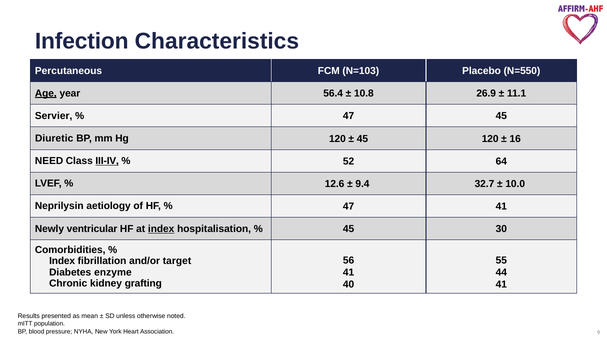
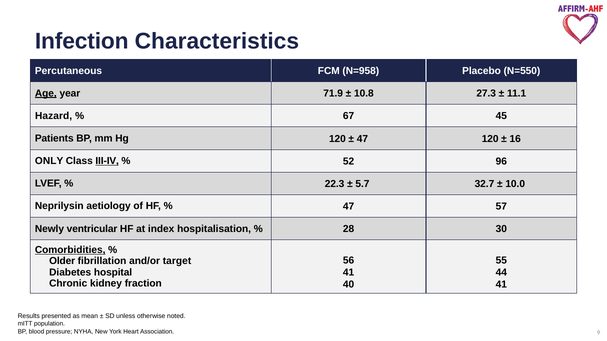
N=103: N=103 -> N=958 (361, 71)
56.4: 56.4 -> 71.9 (333, 94)
26.9: 26.9 -> 27.3 (486, 94)
Servier: Servier -> Hazard (54, 116)
47: 47 -> 67 (349, 116)
Diuretic: Diuretic -> Patients (54, 139)
45: 45 -> 47 (362, 139)
NEED: NEED -> ONLY (49, 161)
64: 64 -> 96 (501, 162)
12.6: 12.6 -> 22.3 (335, 184)
9.4: 9.4 -> 5.7 (362, 184)
47 41: 41 -> 57 (501, 207)
index underline: present -> none (161, 229)
45: 45 -> 28 (349, 229)
Comorbidities underline: none -> present (70, 250)
Index: Index -> Older (62, 261)
enzyme: enzyme -> hospital (113, 273)
grafting: grafting -> fraction (143, 284)
